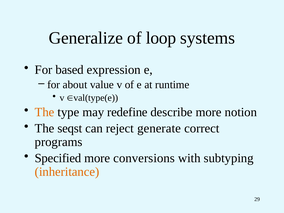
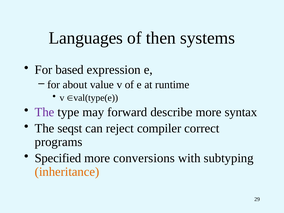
Generalize: Generalize -> Languages (86, 38)
loop: loop -> then (161, 38)
The colour: orange -> purple (45, 112)
redefine: redefine -> forward (127, 112)
notion: notion -> syntax (241, 112)
generate: generate -> compiler (159, 128)
